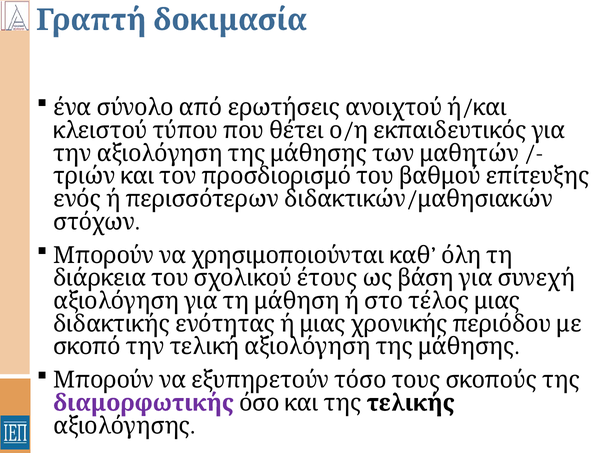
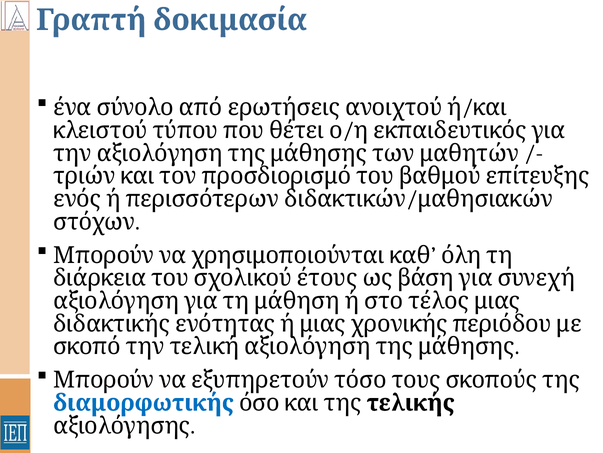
διαμορφωτικής colour: purple -> blue (144, 402)
